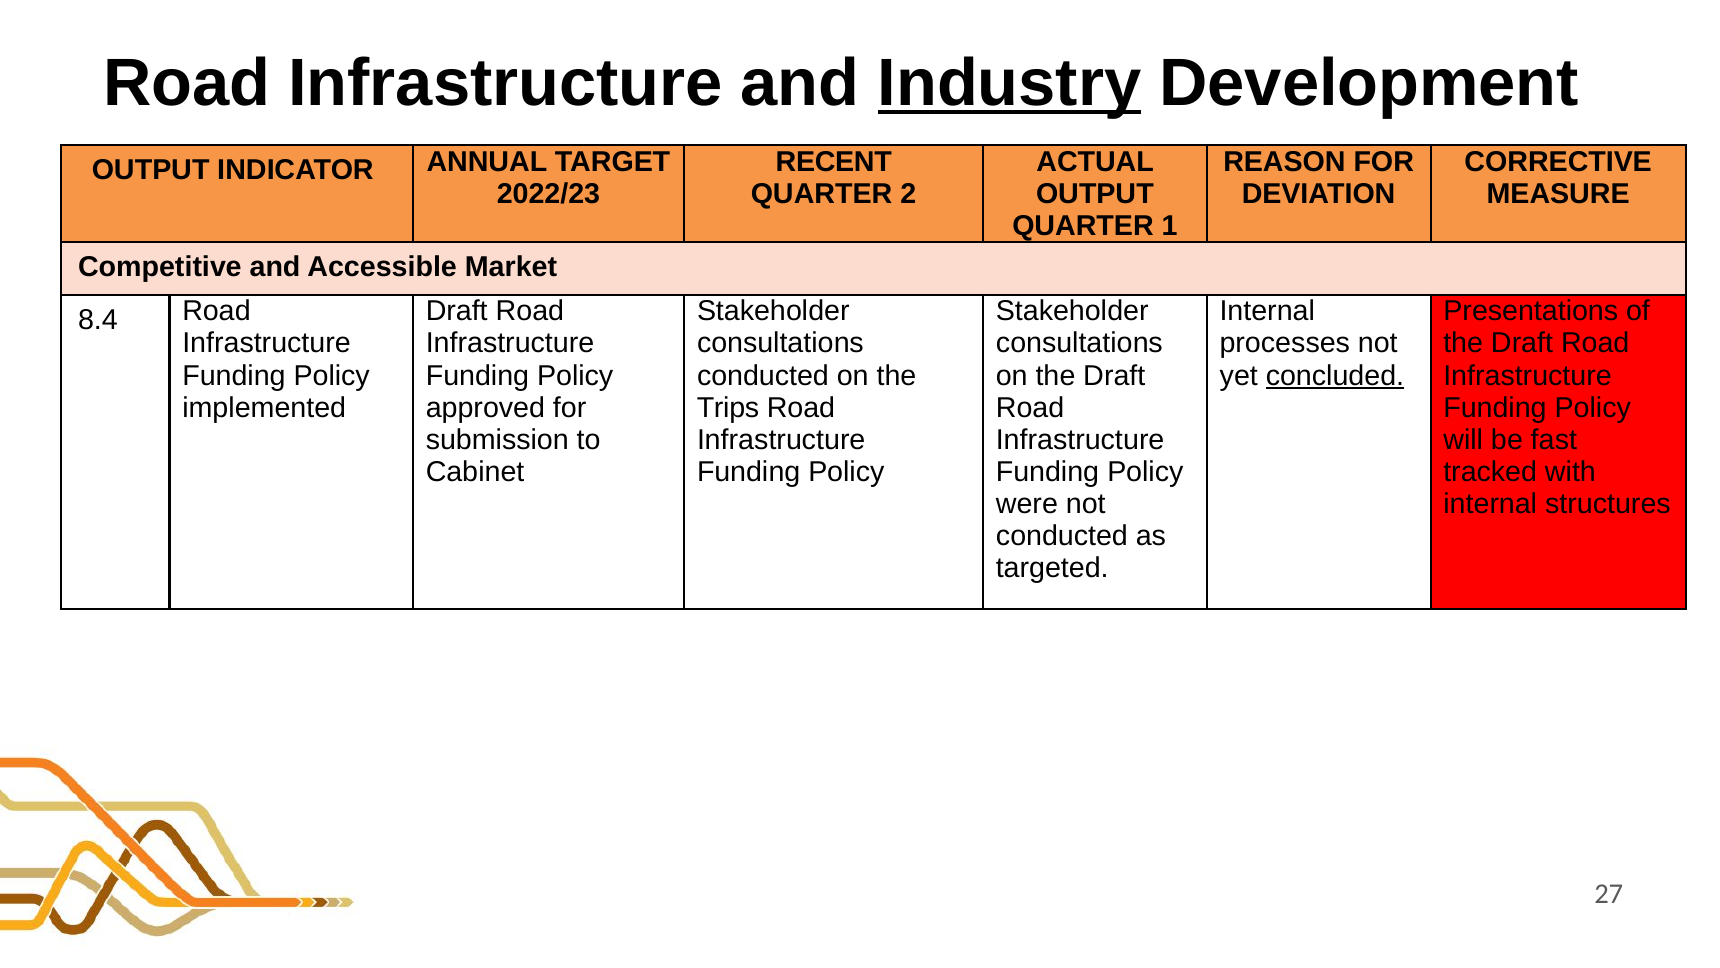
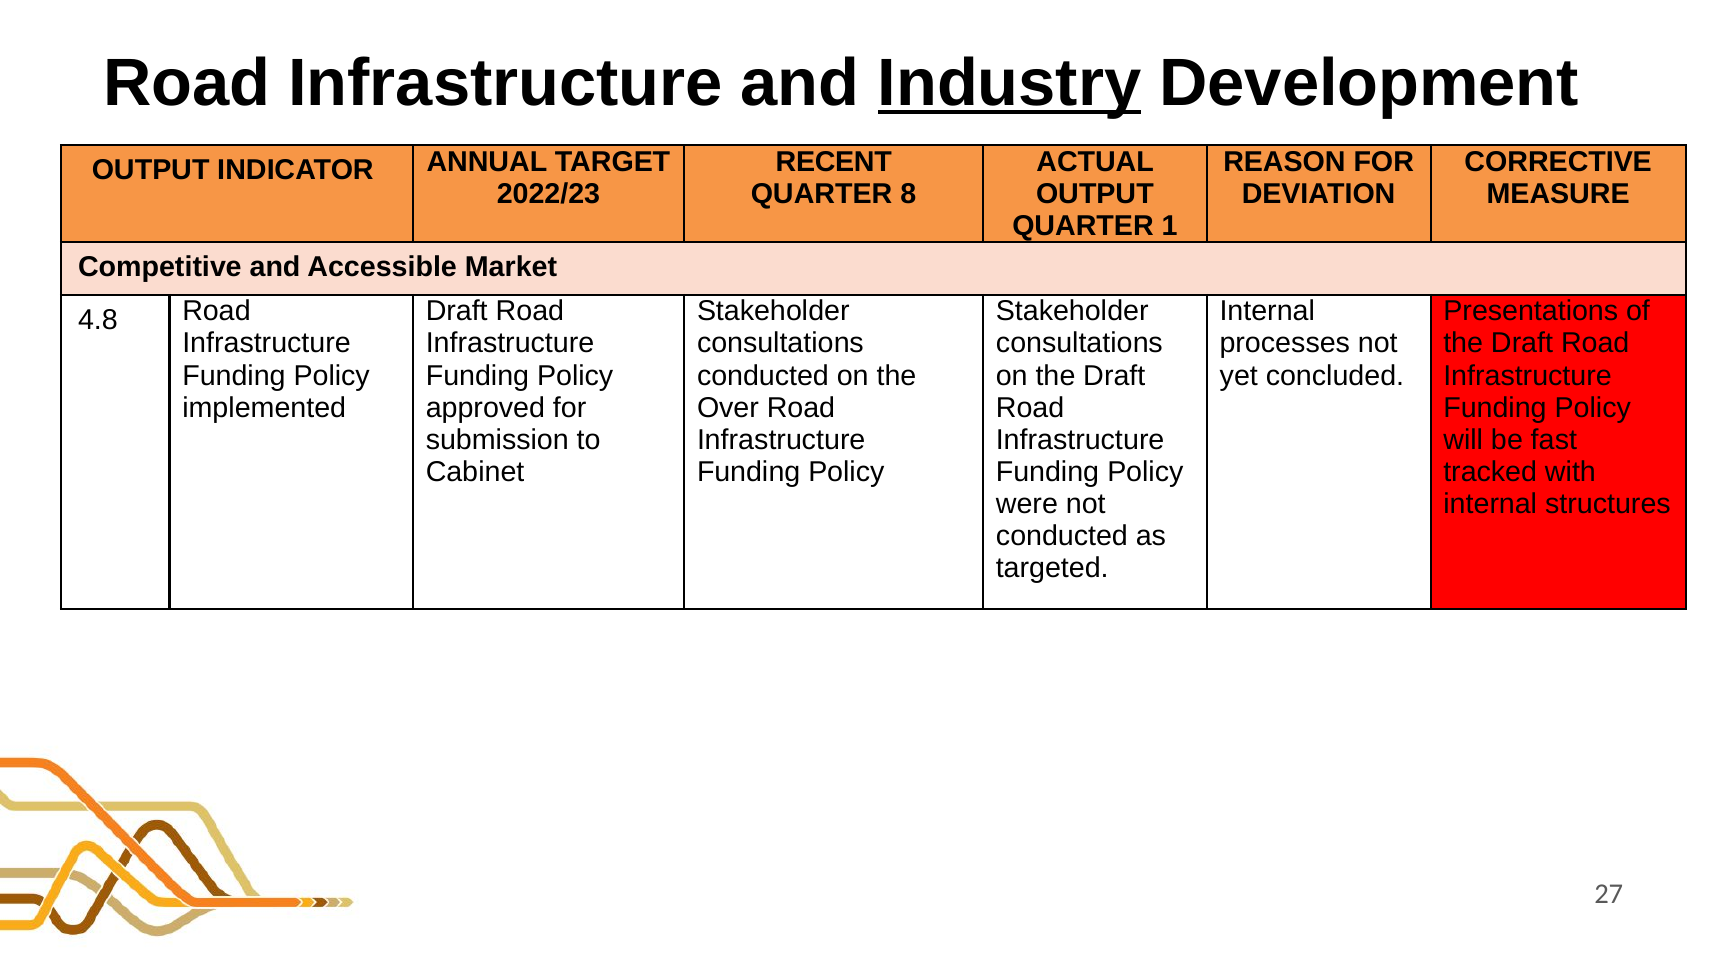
2: 2 -> 8 (908, 194)
8.4: 8.4 -> 4.8 (98, 320)
concluded underline: present -> none (1335, 375)
Trips: Trips -> Over (728, 408)
